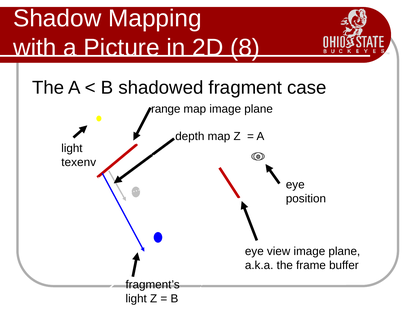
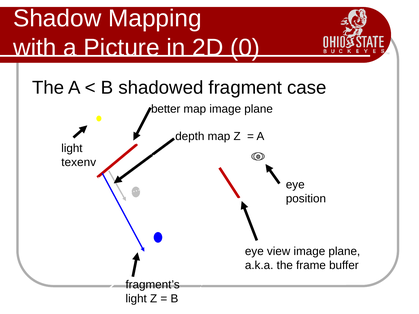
8: 8 -> 0 (245, 48)
range: range -> better (166, 109)
